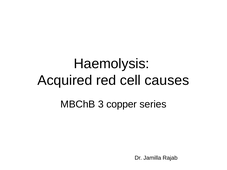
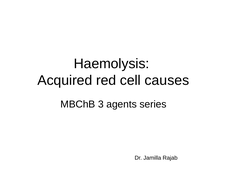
copper: copper -> agents (122, 104)
